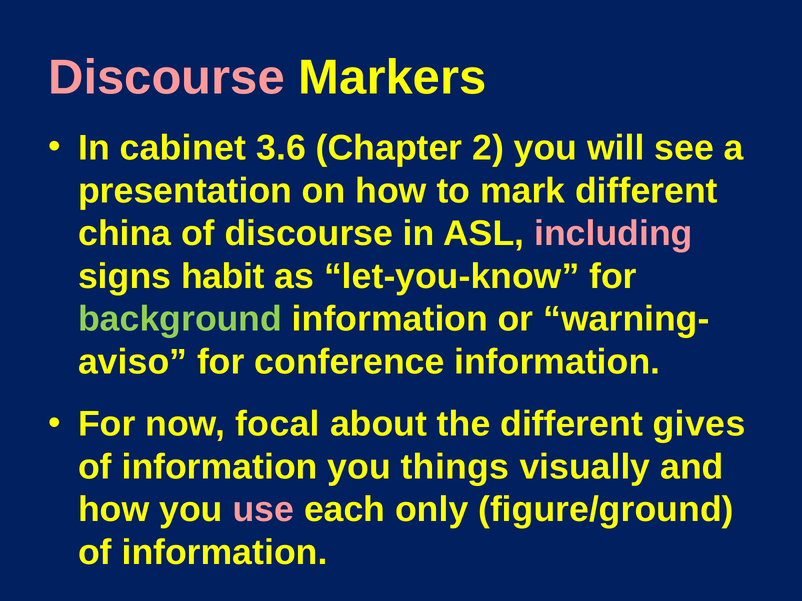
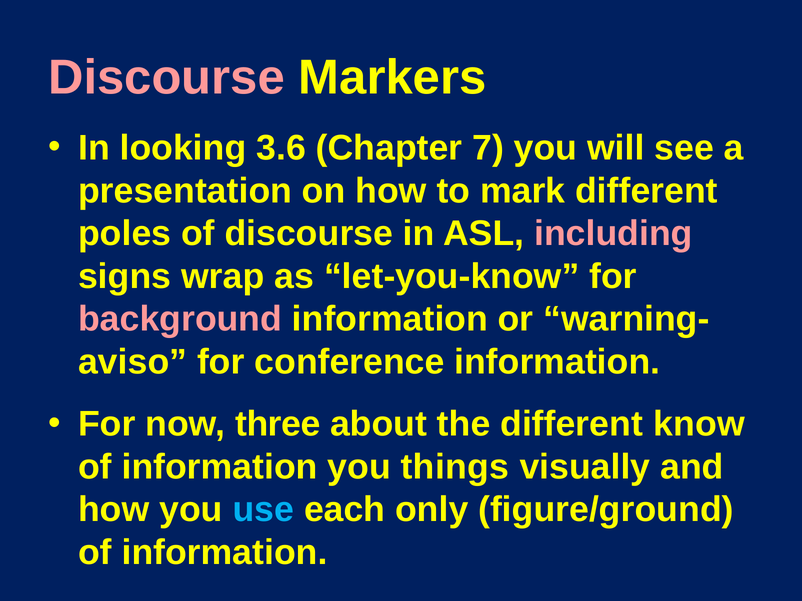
cabinet: cabinet -> looking (183, 148)
2: 2 -> 7 (488, 148)
china: china -> poles (125, 234)
habit: habit -> wrap (223, 277)
background colour: light green -> pink (180, 319)
focal: focal -> three (278, 424)
gives: gives -> know (699, 424)
use colour: pink -> light blue (263, 510)
